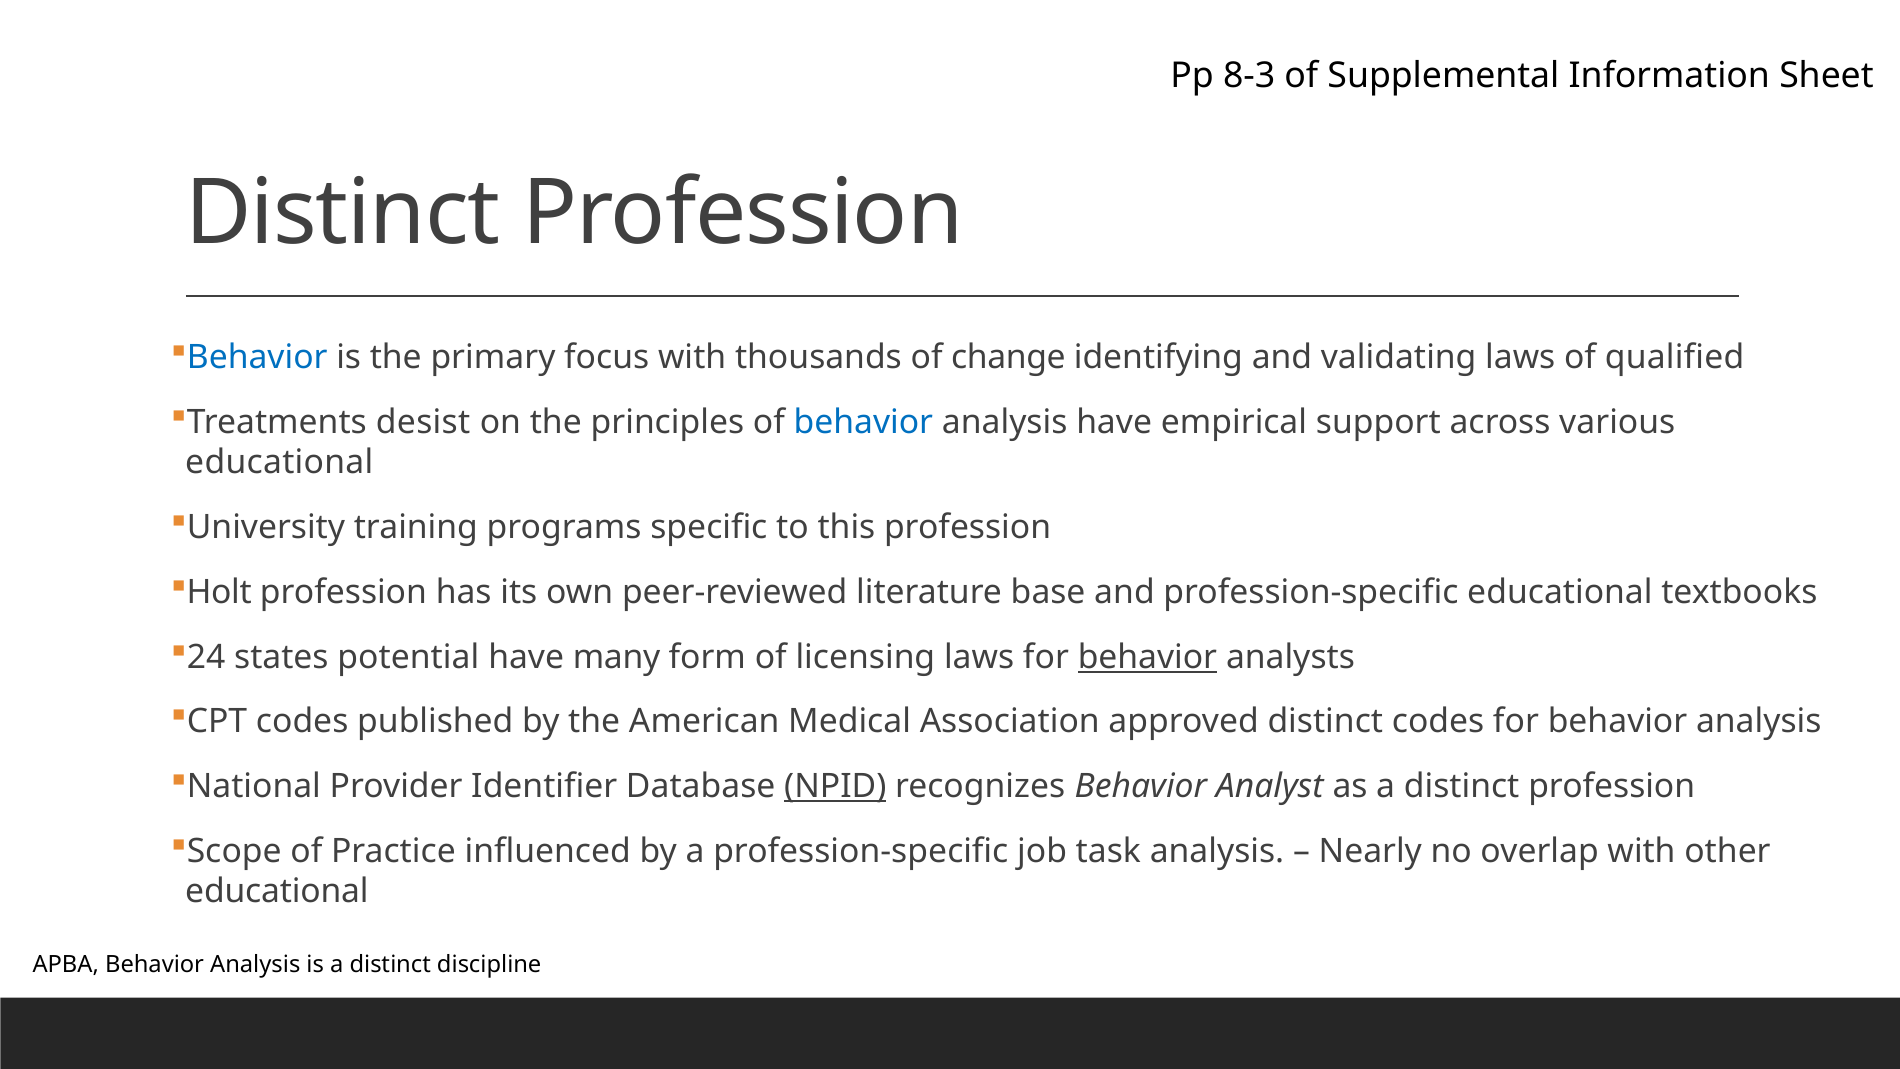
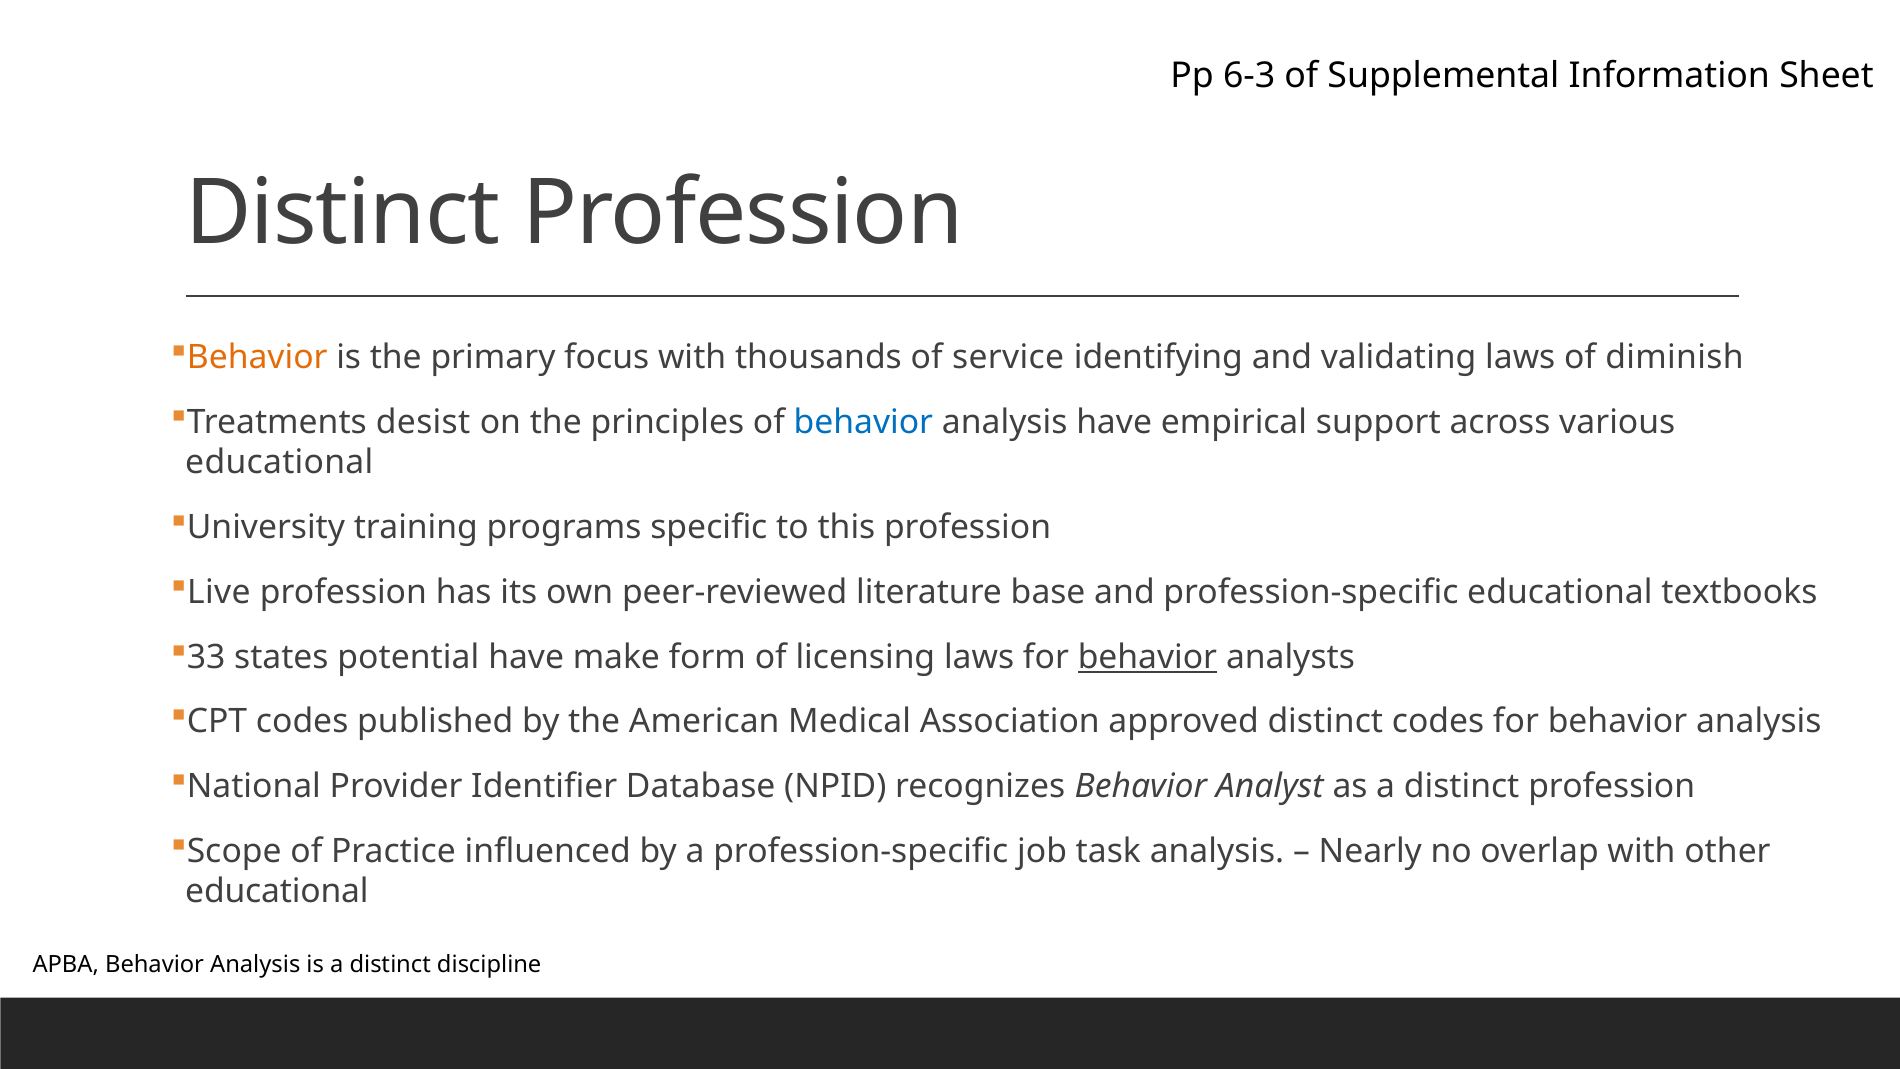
8-3: 8-3 -> 6-3 (1249, 75)
Behavior colour: blue -> orange (257, 358)
change: change -> service (1008, 358)
qualified: qualified -> diminish (1674, 358)
Holt: Holt -> Live (219, 592)
24: 24 -> 33 (206, 657)
many: many -> make (616, 657)
NPID underline: present -> none (835, 786)
